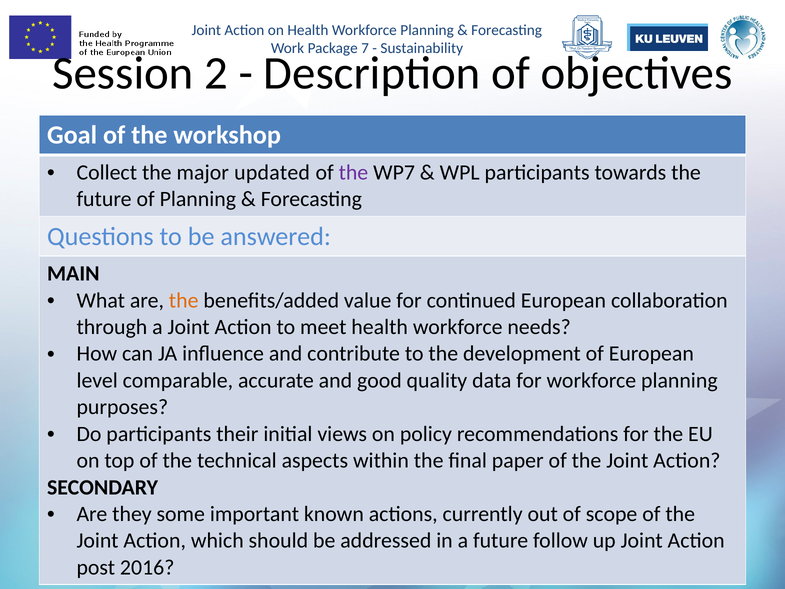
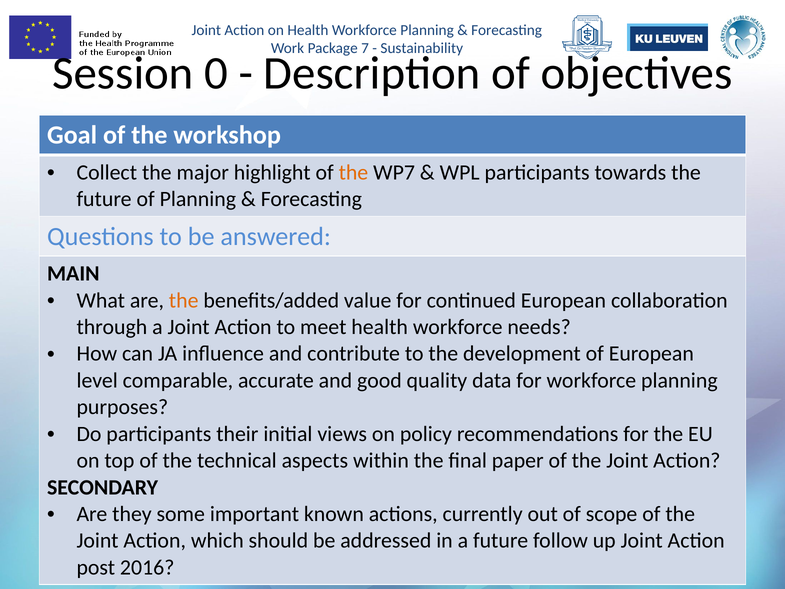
2: 2 -> 0 (216, 73)
updated: updated -> highlight (272, 172)
the colour: purple -> orange (353, 172)
